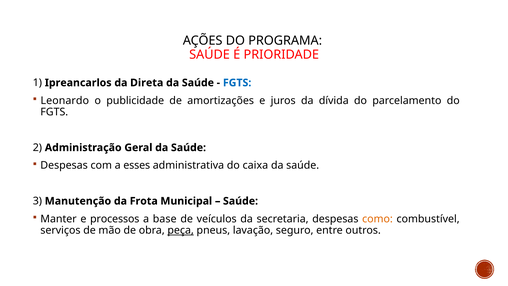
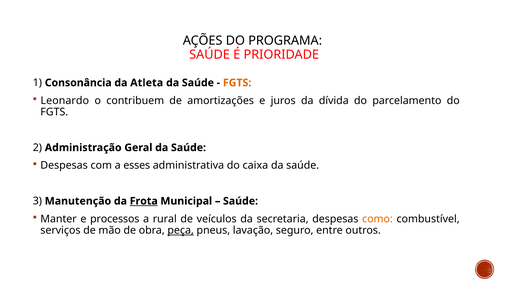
Ipreancarlos: Ipreancarlos -> Consonância (78, 83)
Direta: Direta -> Atleta (147, 83)
FGTS colour: blue -> orange (237, 83)
publicidade: publicidade -> contribuem (135, 100)
Frota underline: none -> present (144, 201)
base: base -> rural (165, 219)
